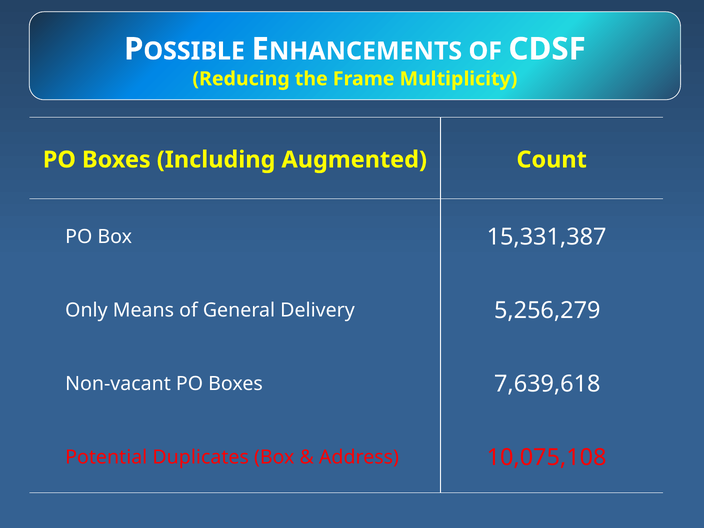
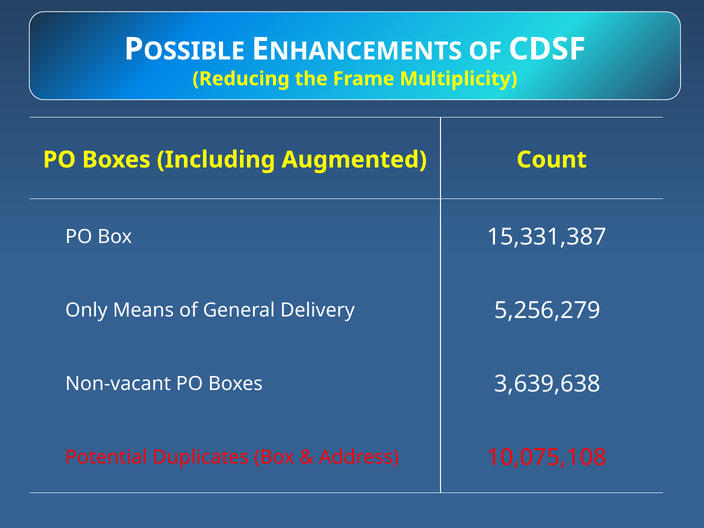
7,639,618: 7,639,618 -> 3,639,638 (547, 384)
